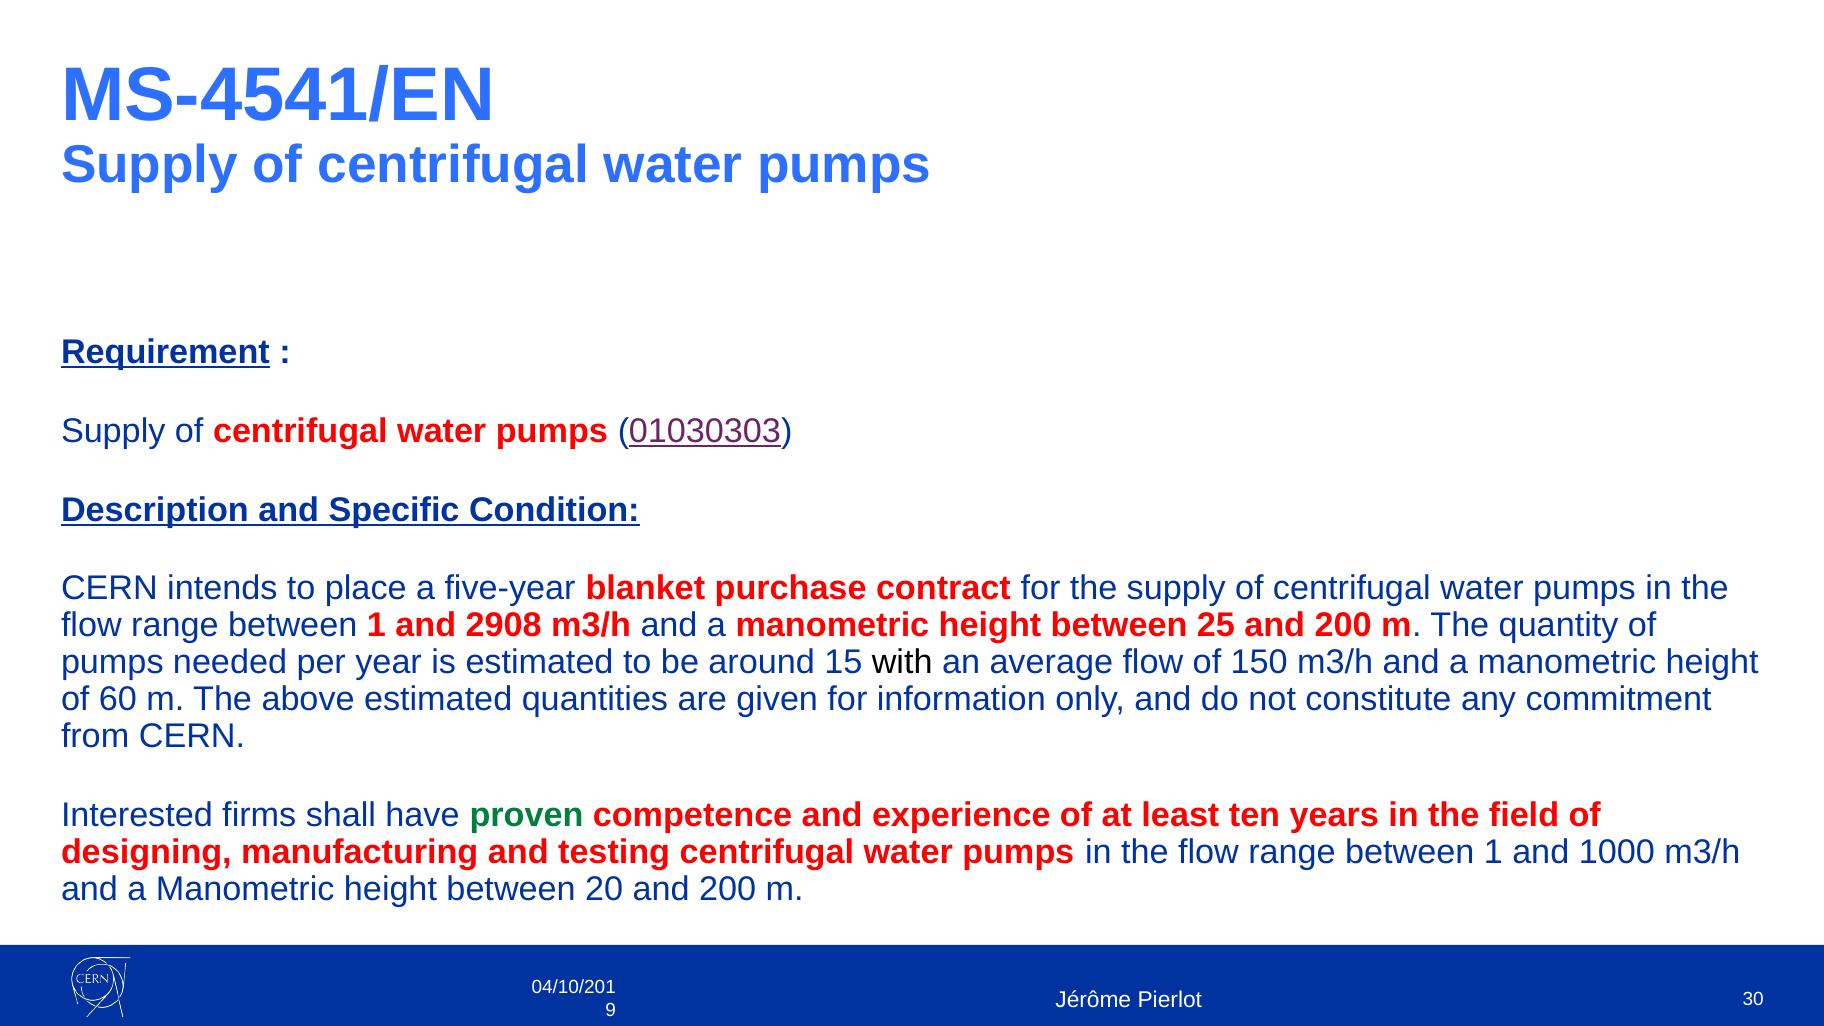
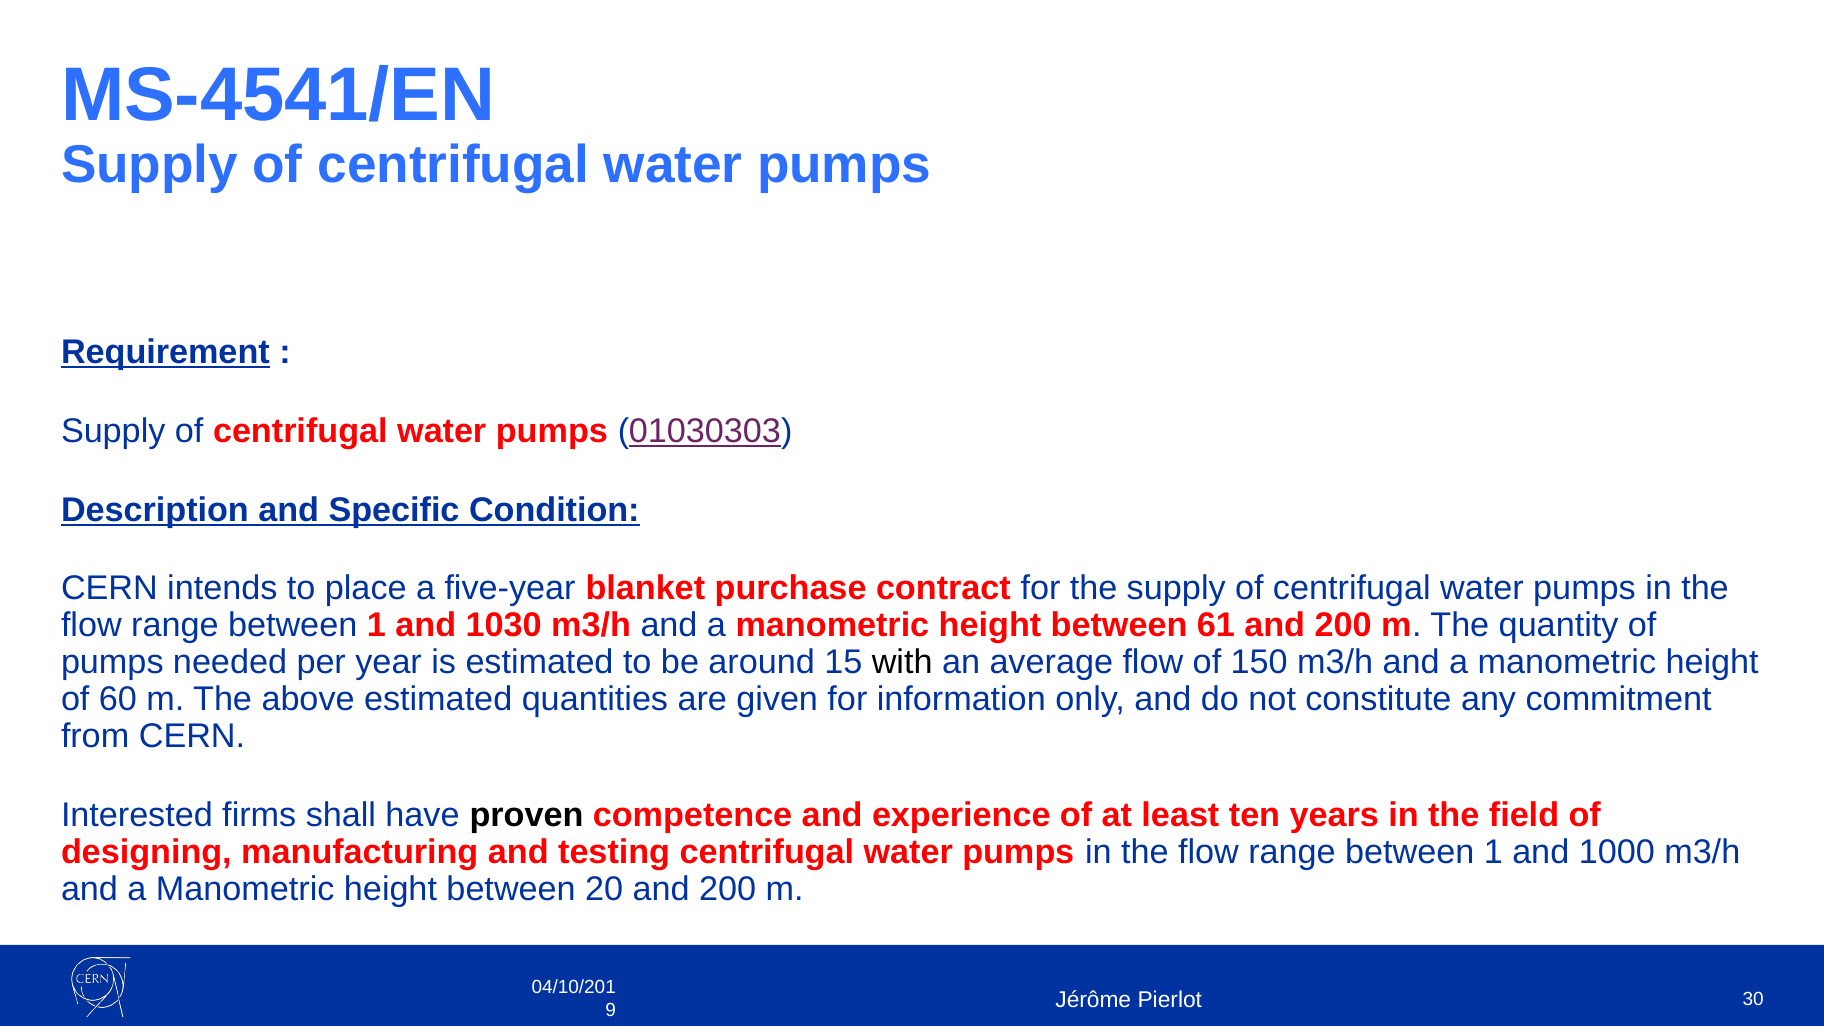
2908: 2908 -> 1030 (504, 625)
25: 25 -> 61 (1216, 625)
proven colour: green -> black (527, 815)
